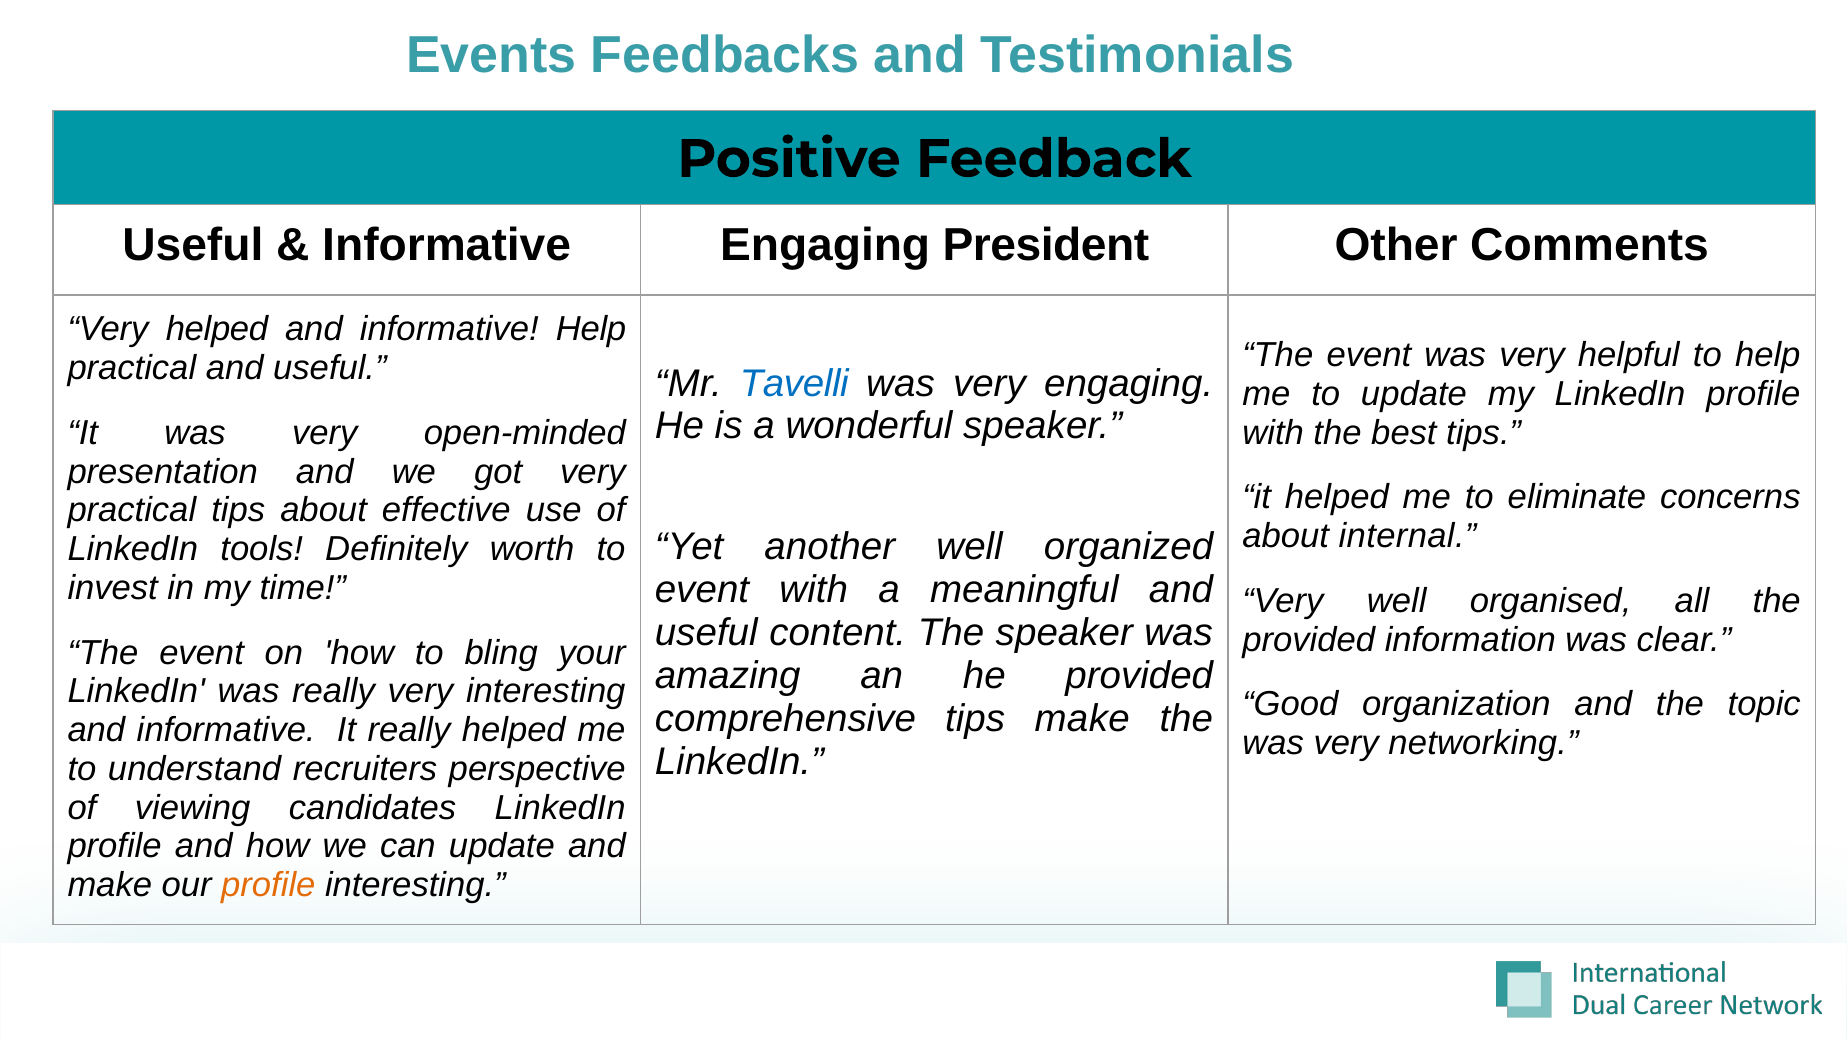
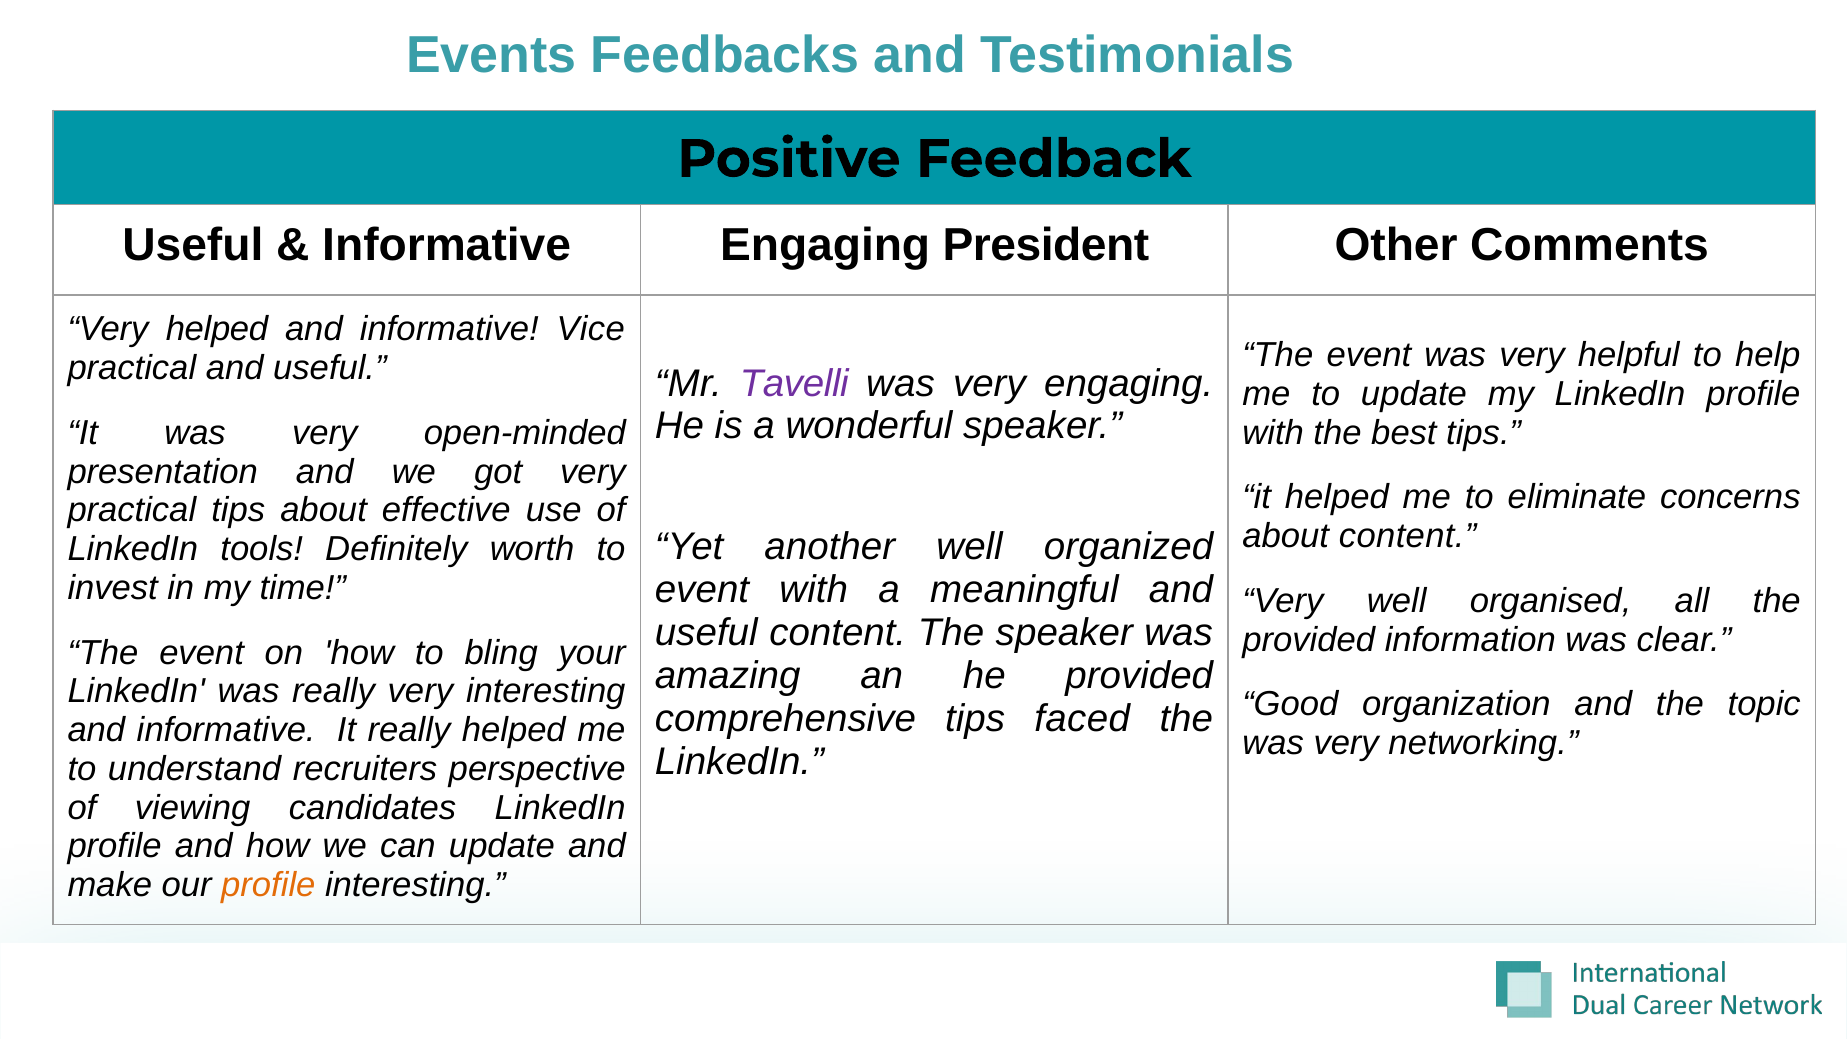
informative Help: Help -> Vice (591, 329)
Tavelli colour: blue -> purple (794, 383)
about internal: internal -> content (1408, 536)
tips make: make -> faced (1082, 718)
